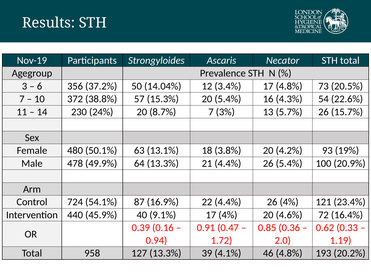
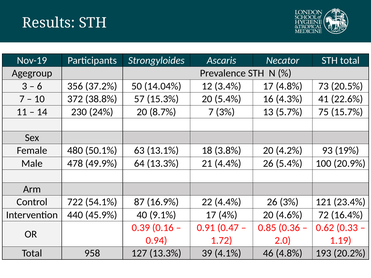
54: 54 -> 41 (323, 99)
5.7% 26: 26 -> 75 (323, 112)
724: 724 -> 722 (75, 202)
26 4%: 4% -> 3% (289, 202)
